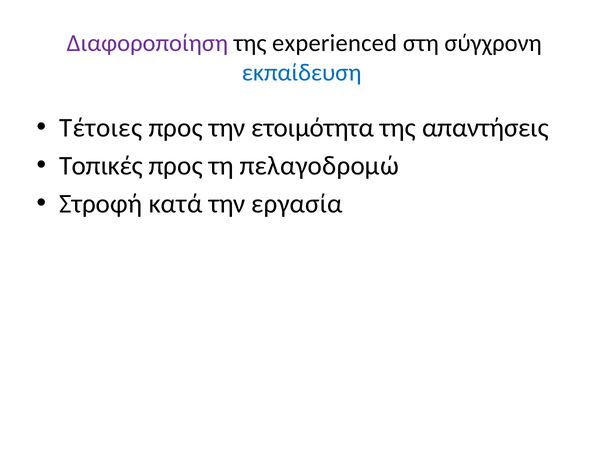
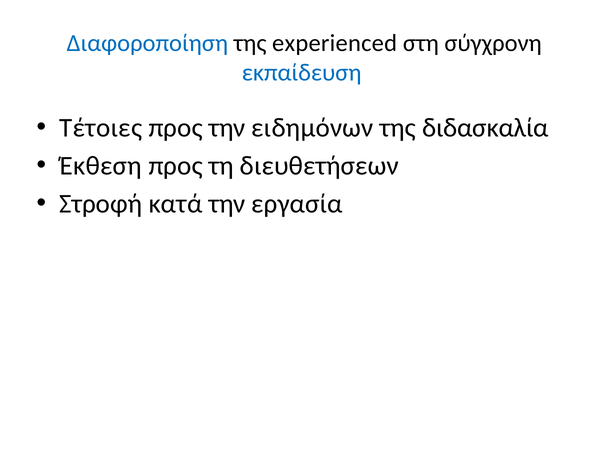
Διαφοροποίηση colour: purple -> blue (147, 43)
ετοιμότητα: ετοιμότητα -> ειδημόνων (313, 128)
απαντήσεις: απαντήσεις -> διδασκαλία (485, 128)
Τοπικές: Τοπικές -> Έκθεση (101, 166)
πελαγοδρομώ: πελαγοδρομώ -> διευθετήσεων (319, 166)
